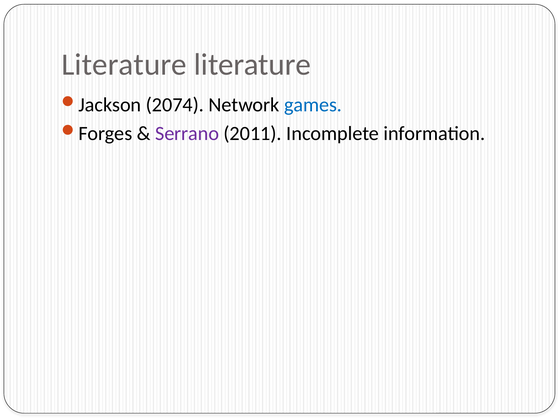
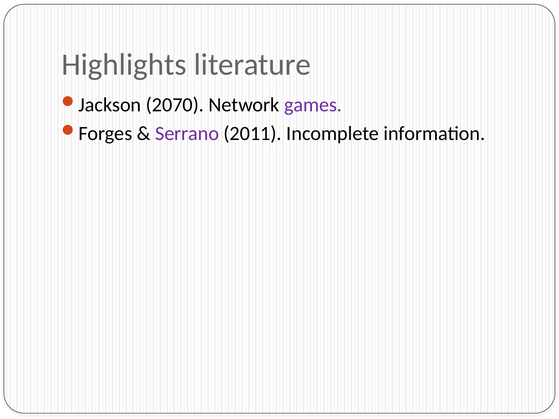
Literature: Literature -> Highlights (124, 65)
2074: 2074 -> 2070 (175, 105)
games colour: blue -> purple (313, 105)
